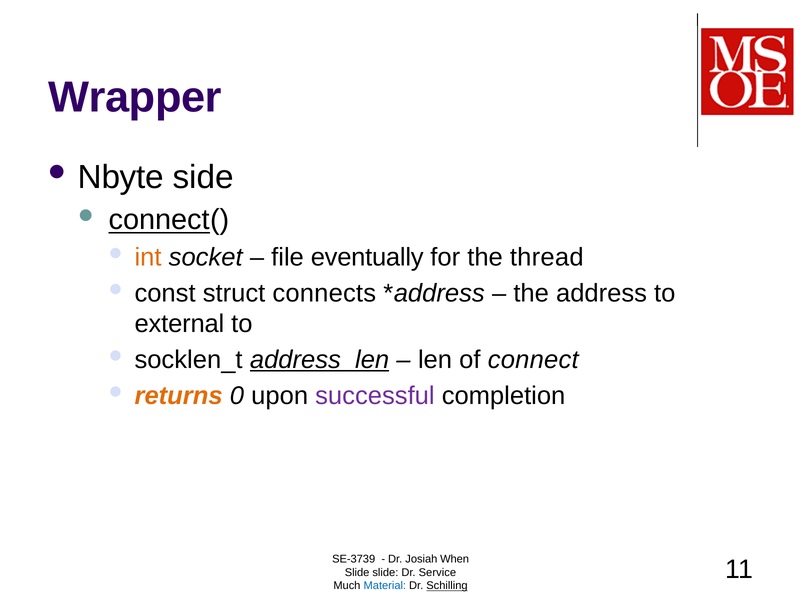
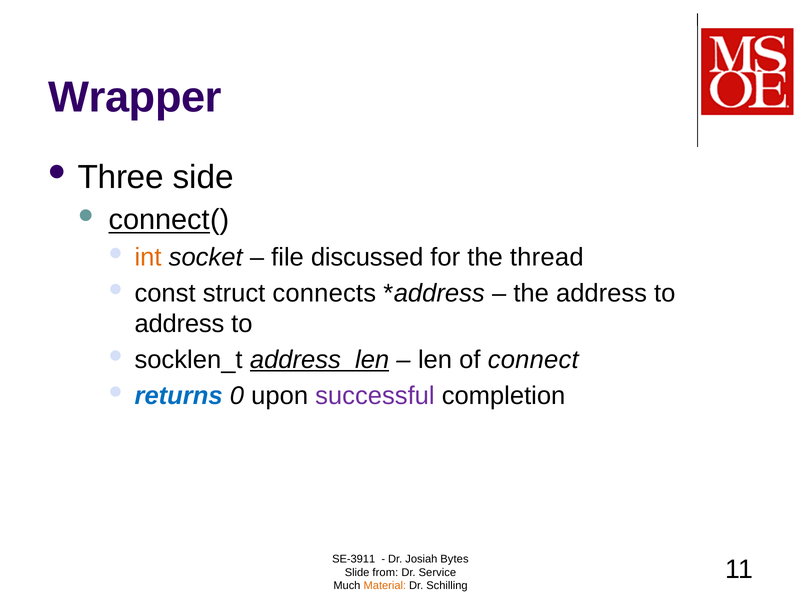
Nbyte: Nbyte -> Three (121, 177)
eventually: eventually -> discussed (367, 257)
external: external -> address (179, 324)
returns colour: orange -> blue (179, 395)
SE-3739: SE-3739 -> SE-3911 (354, 559)
When: When -> Bytes (454, 559)
Slide slide: slide -> from (385, 572)
Material colour: blue -> orange (385, 586)
Schilling underline: present -> none (447, 586)
